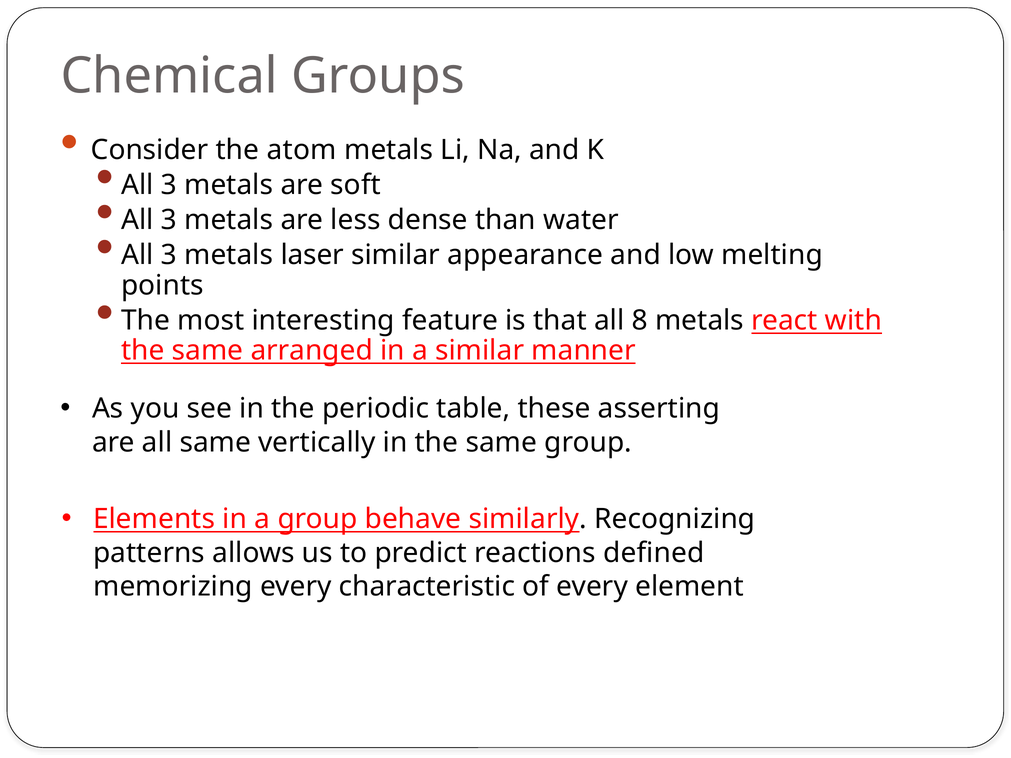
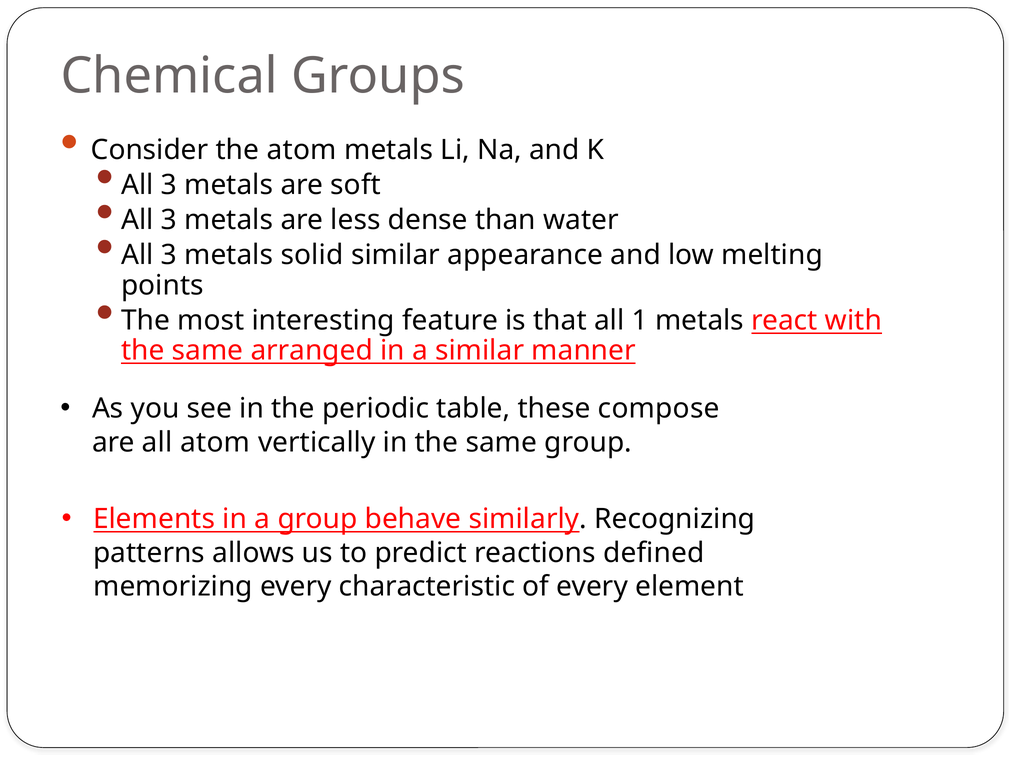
laser: laser -> solid (312, 255)
8: 8 -> 1 (640, 320)
asserting: asserting -> compose (659, 409)
all same: same -> atom (215, 443)
